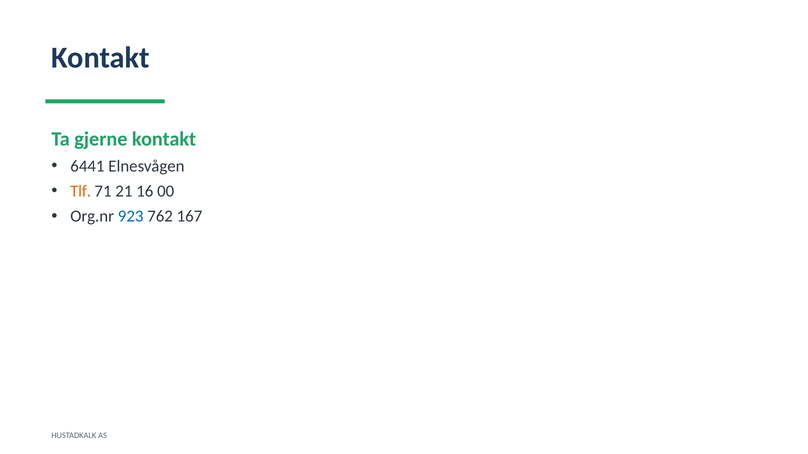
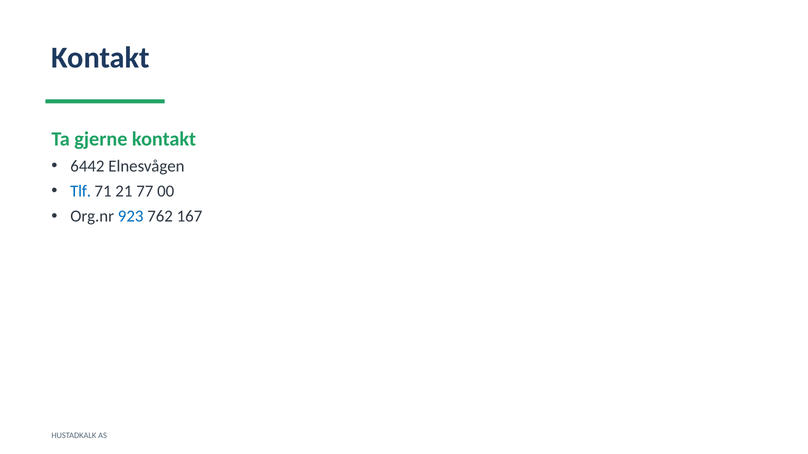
6441: 6441 -> 6442 (87, 166)
Tlf colour: orange -> blue (81, 191)
16: 16 -> 77 (145, 191)
